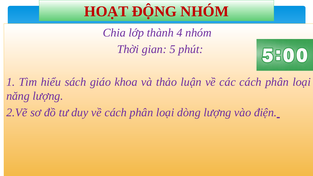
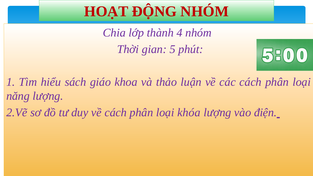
dòng: dòng -> khóa (189, 113)
